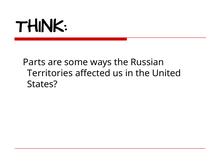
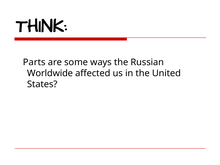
Territories: Territories -> Worldwide (50, 73)
